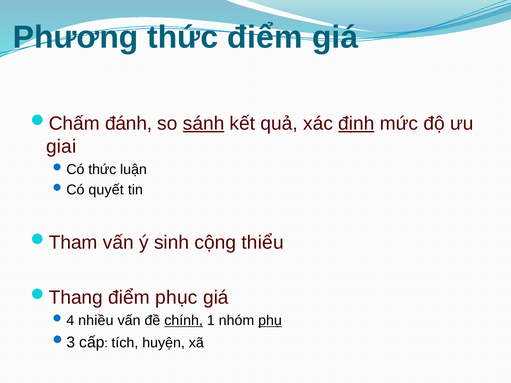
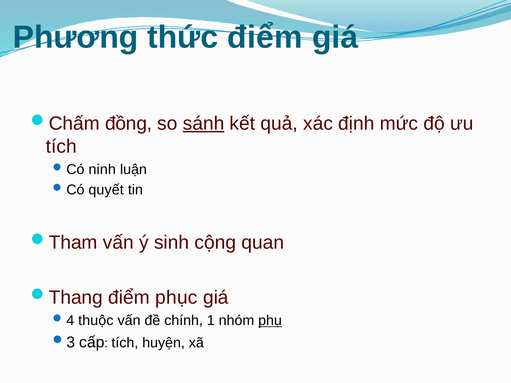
đánh: đánh -> đồng (129, 124)
định underline: present -> none (356, 124)
giai: giai -> tích (61, 147)
thức: thức -> ninh (102, 170)
thiểu: thiểu -> quan (263, 243)
nhiều: nhiều -> thuộc (96, 321)
chính underline: present -> none (184, 321)
